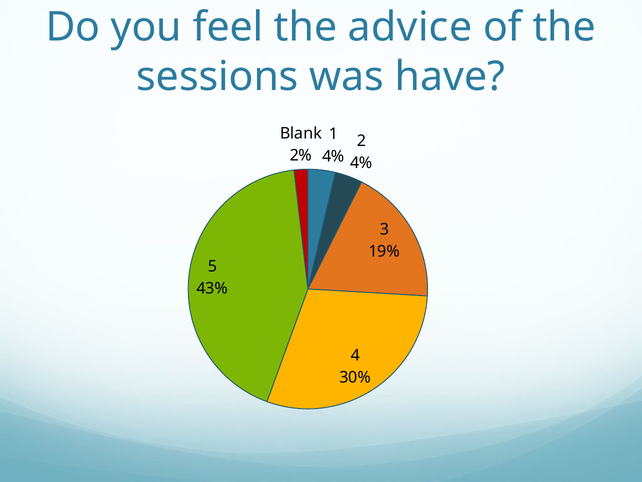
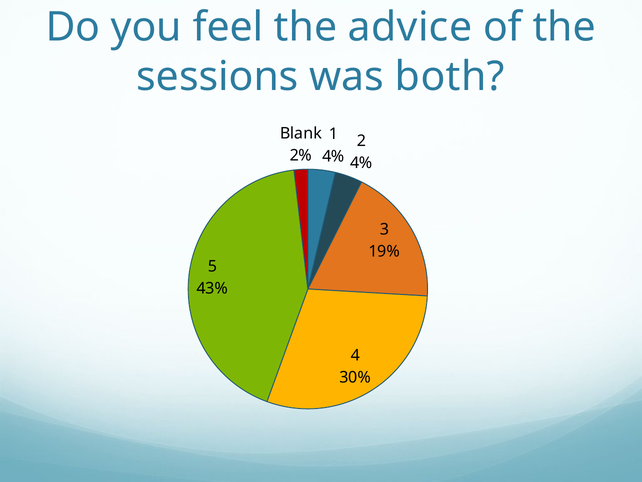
have: have -> both (450, 76)
